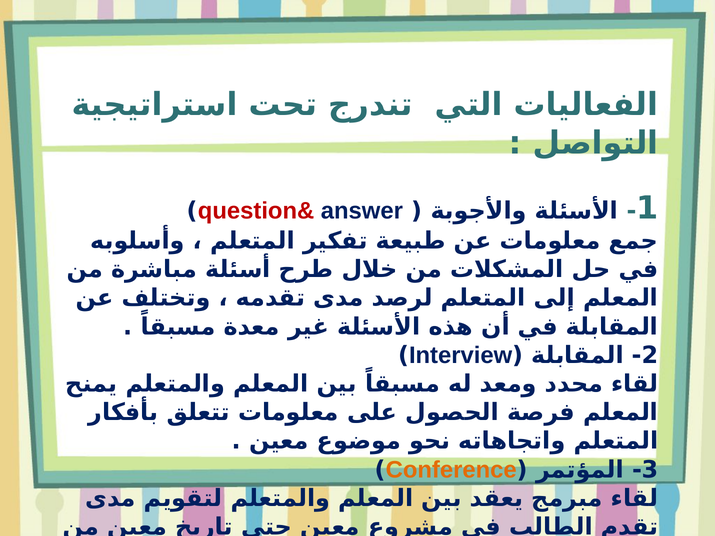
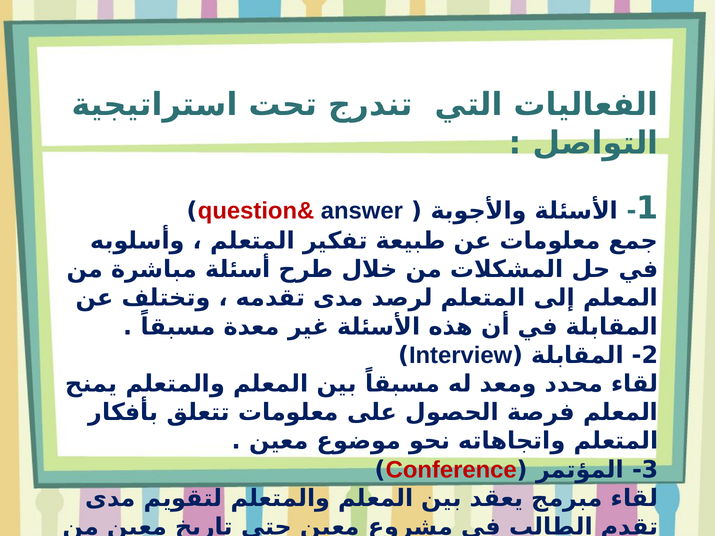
Conference colour: orange -> red (451, 470)
